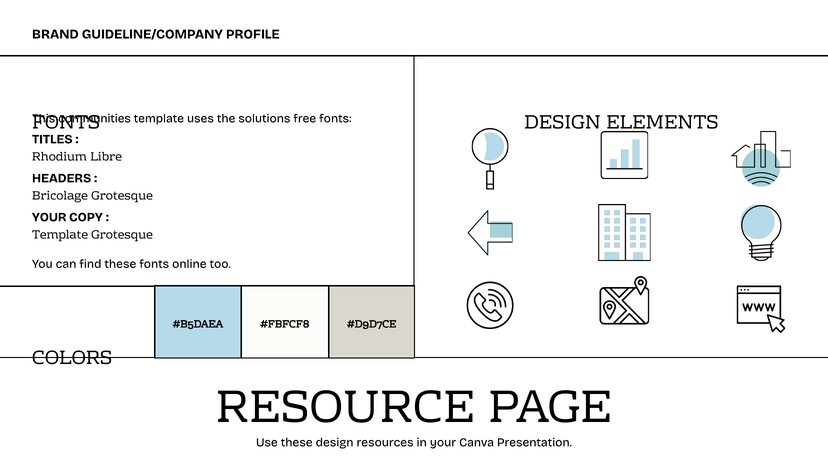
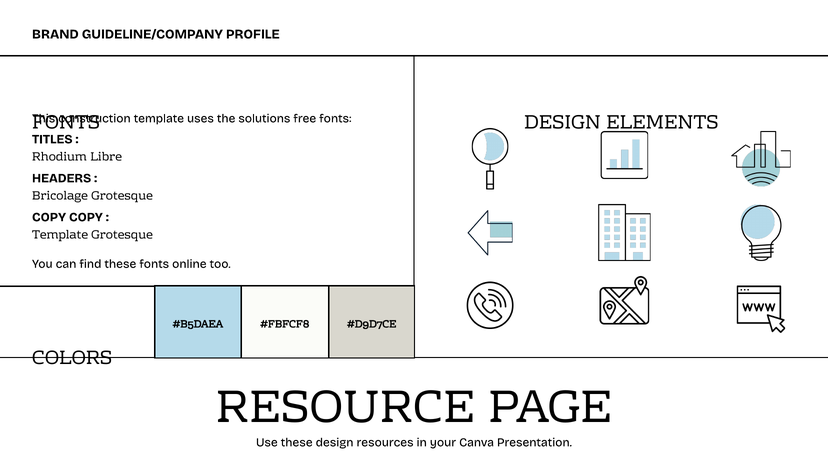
communities: communities -> construction (94, 118)
YOUR: YOUR -> COPY (49, 217)
